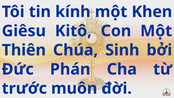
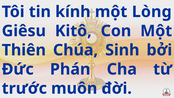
Khen: Khen -> Lòng (152, 12)
